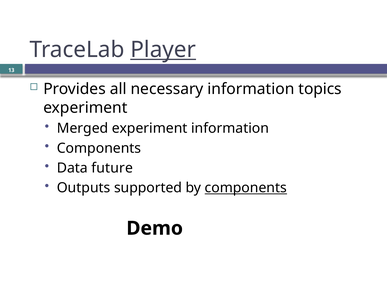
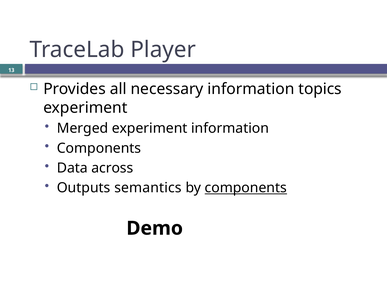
Player underline: present -> none (163, 50)
future: future -> across (112, 168)
supported: supported -> semantics (148, 187)
